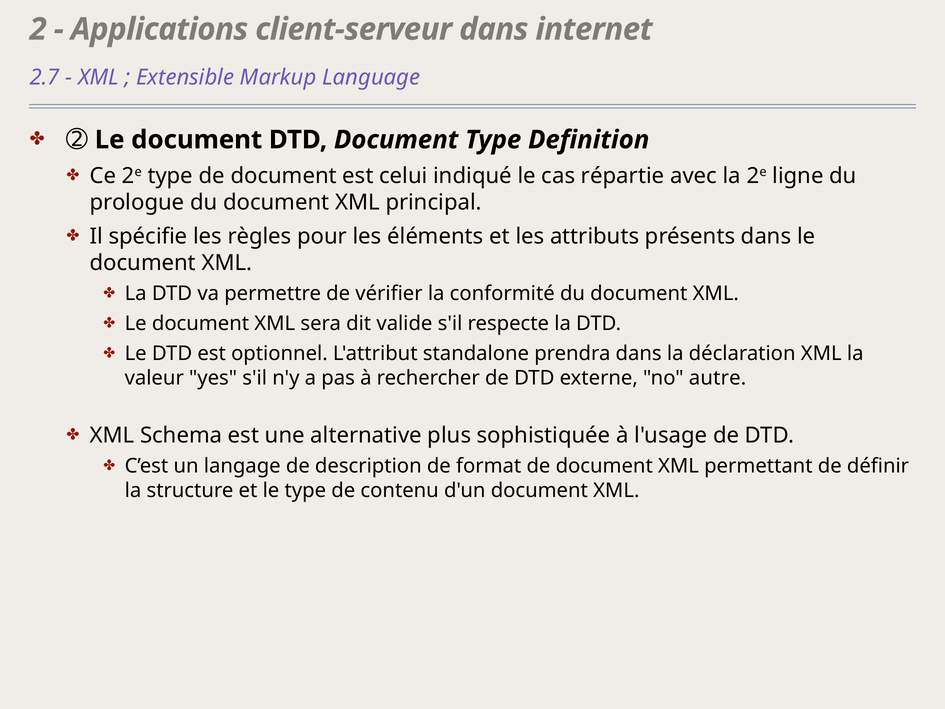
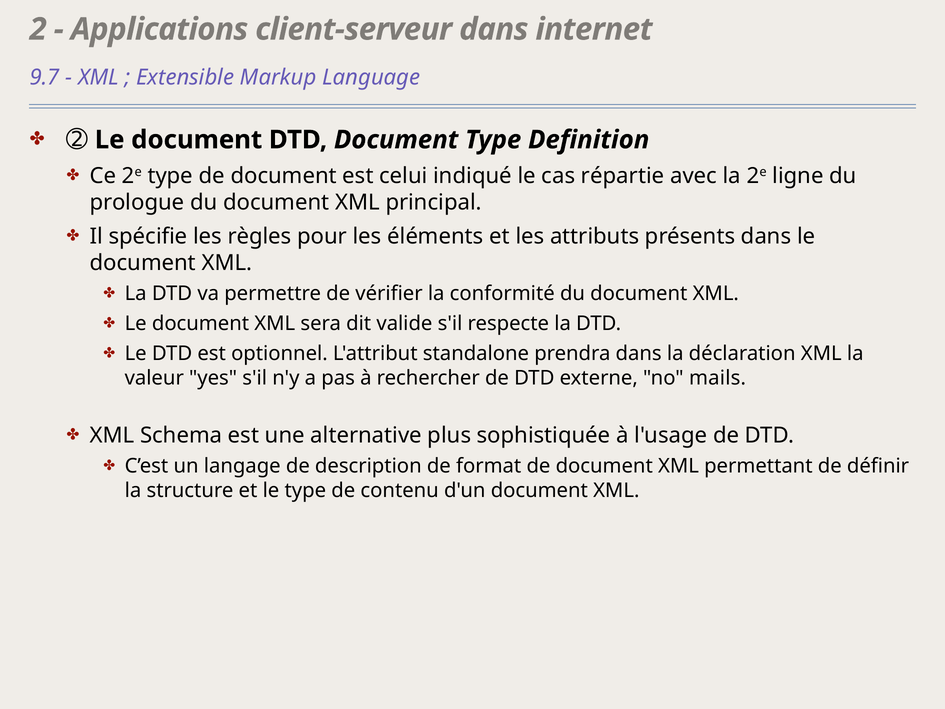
2.7: 2.7 -> 9.7 (45, 77)
autre: autre -> mails (718, 378)
